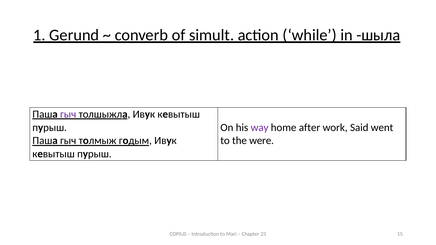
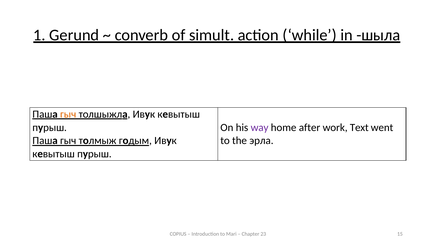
гыч colour: purple -> orange (68, 114)
Said: Said -> Text (359, 128)
were: were -> эрла (261, 141)
